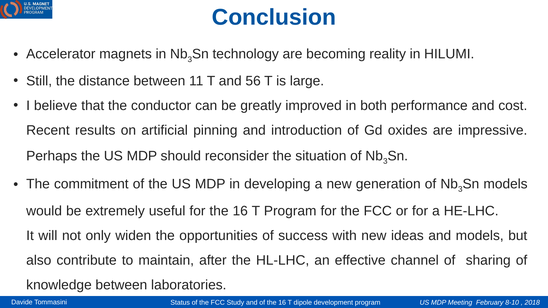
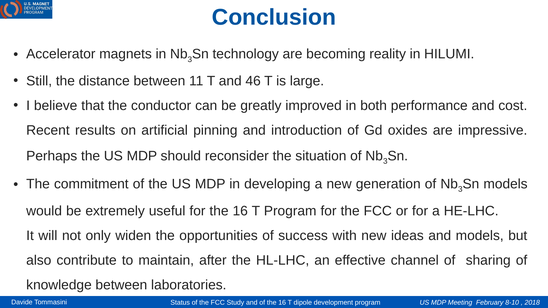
56: 56 -> 46 (253, 81)
